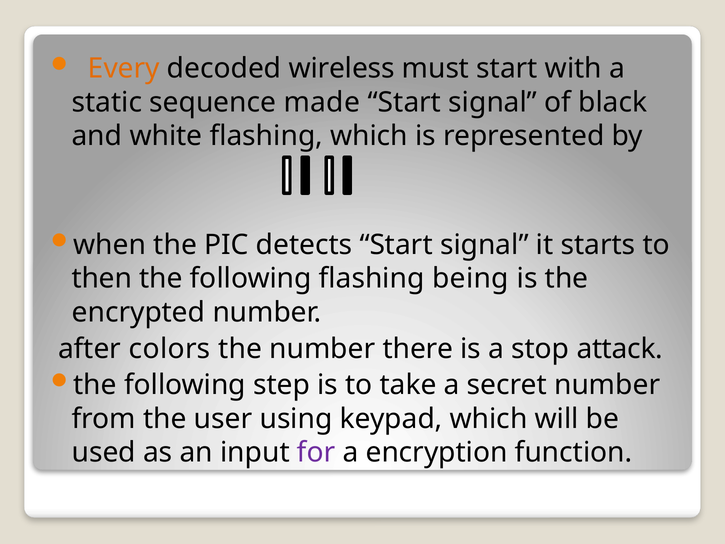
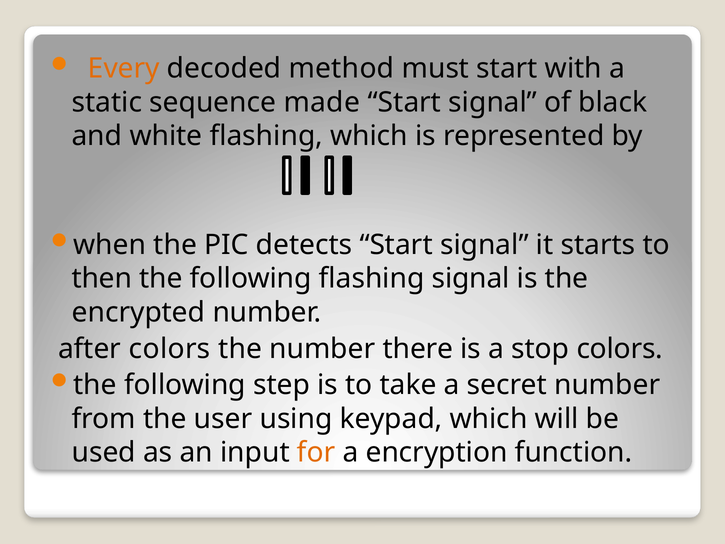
wireless: wireless -> method (341, 68)
flashing being: being -> signal (471, 279)
stop attack: attack -> colors (620, 349)
for colour: purple -> orange (316, 452)
